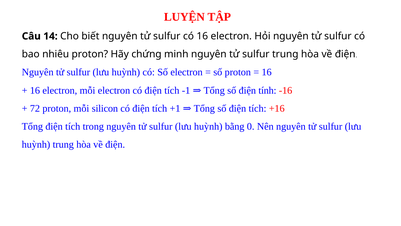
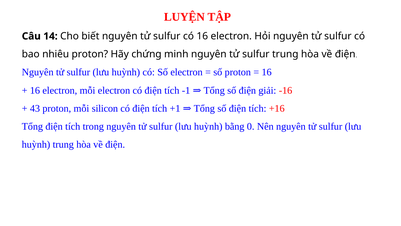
tính: tính -> giải (267, 90)
72: 72 -> 43 (35, 108)
